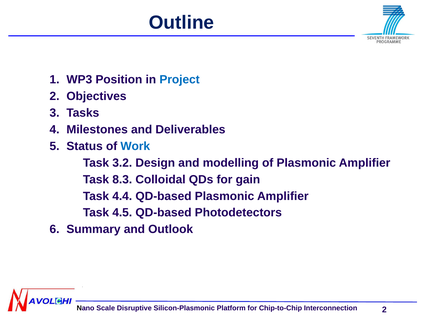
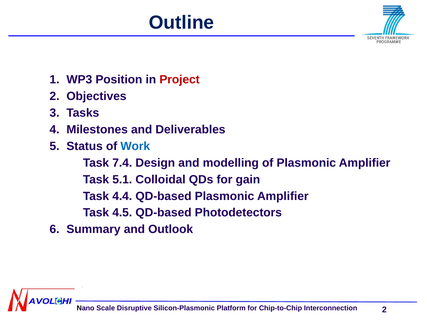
Project colour: blue -> red (180, 79)
3.2: 3.2 -> 7.4 (122, 162)
8.3: 8.3 -> 5.1 (122, 179)
